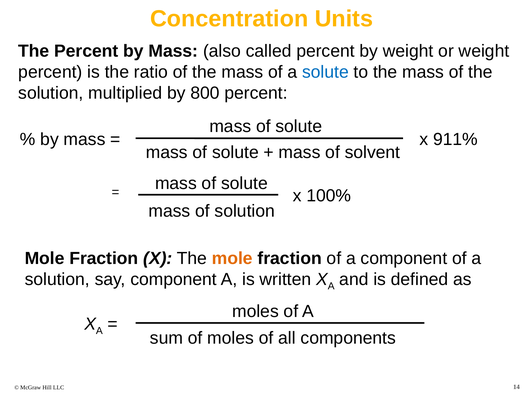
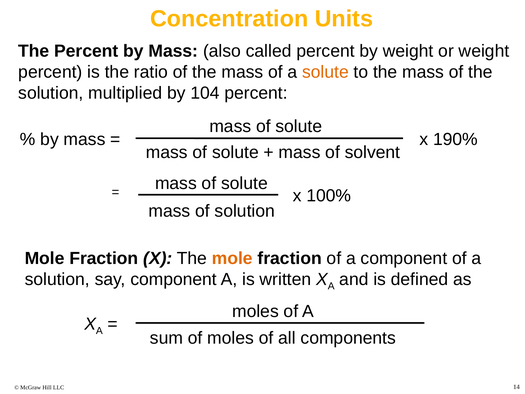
solute colour: blue -> orange (325, 72)
800: 800 -> 104 (205, 93)
911%: 911% -> 190% (455, 139)
